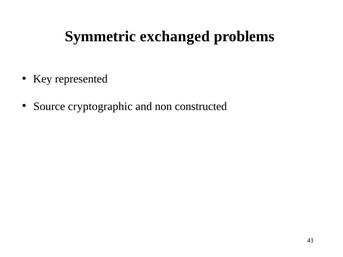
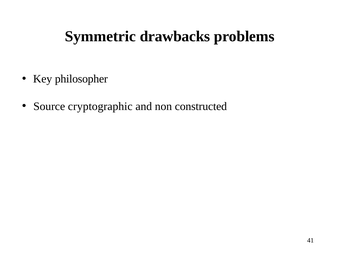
exchanged: exchanged -> drawbacks (175, 36)
represented: represented -> philosopher (81, 79)
